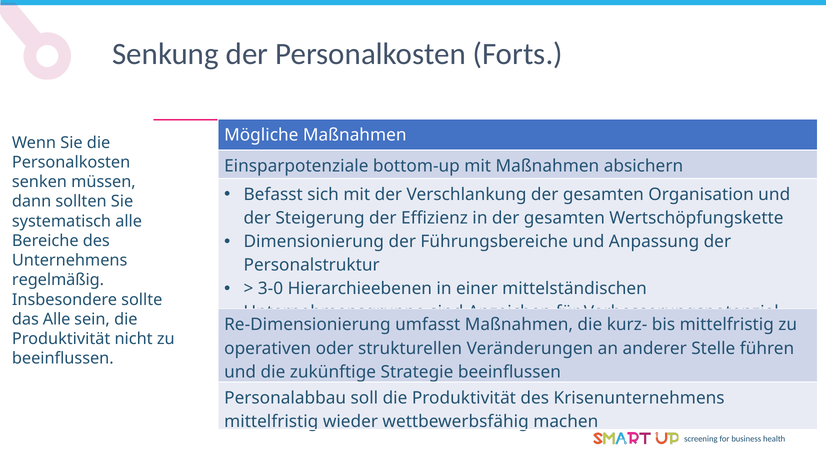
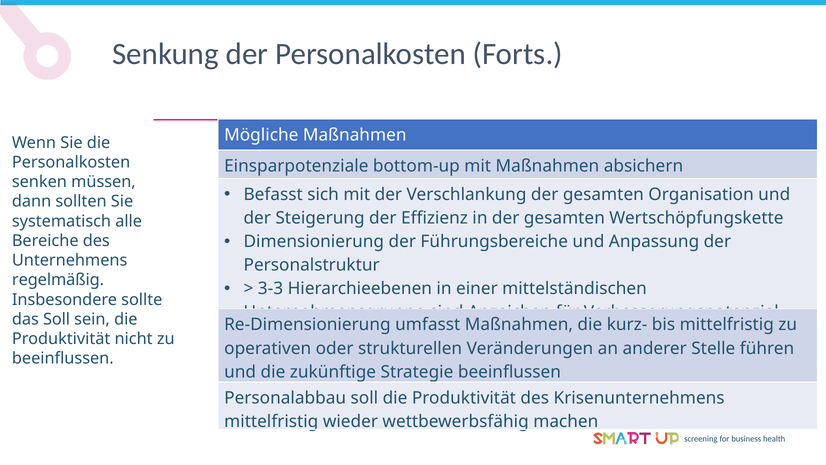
3-0: 3-0 -> 3-3 (270, 289)
das Alle: Alle -> Soll (57, 319)
